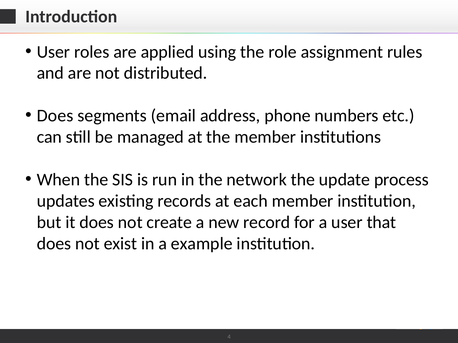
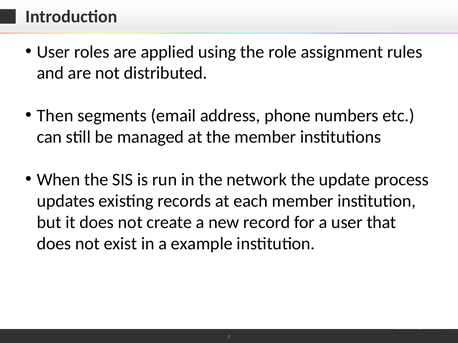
Does: Does -> Then (55, 116)
